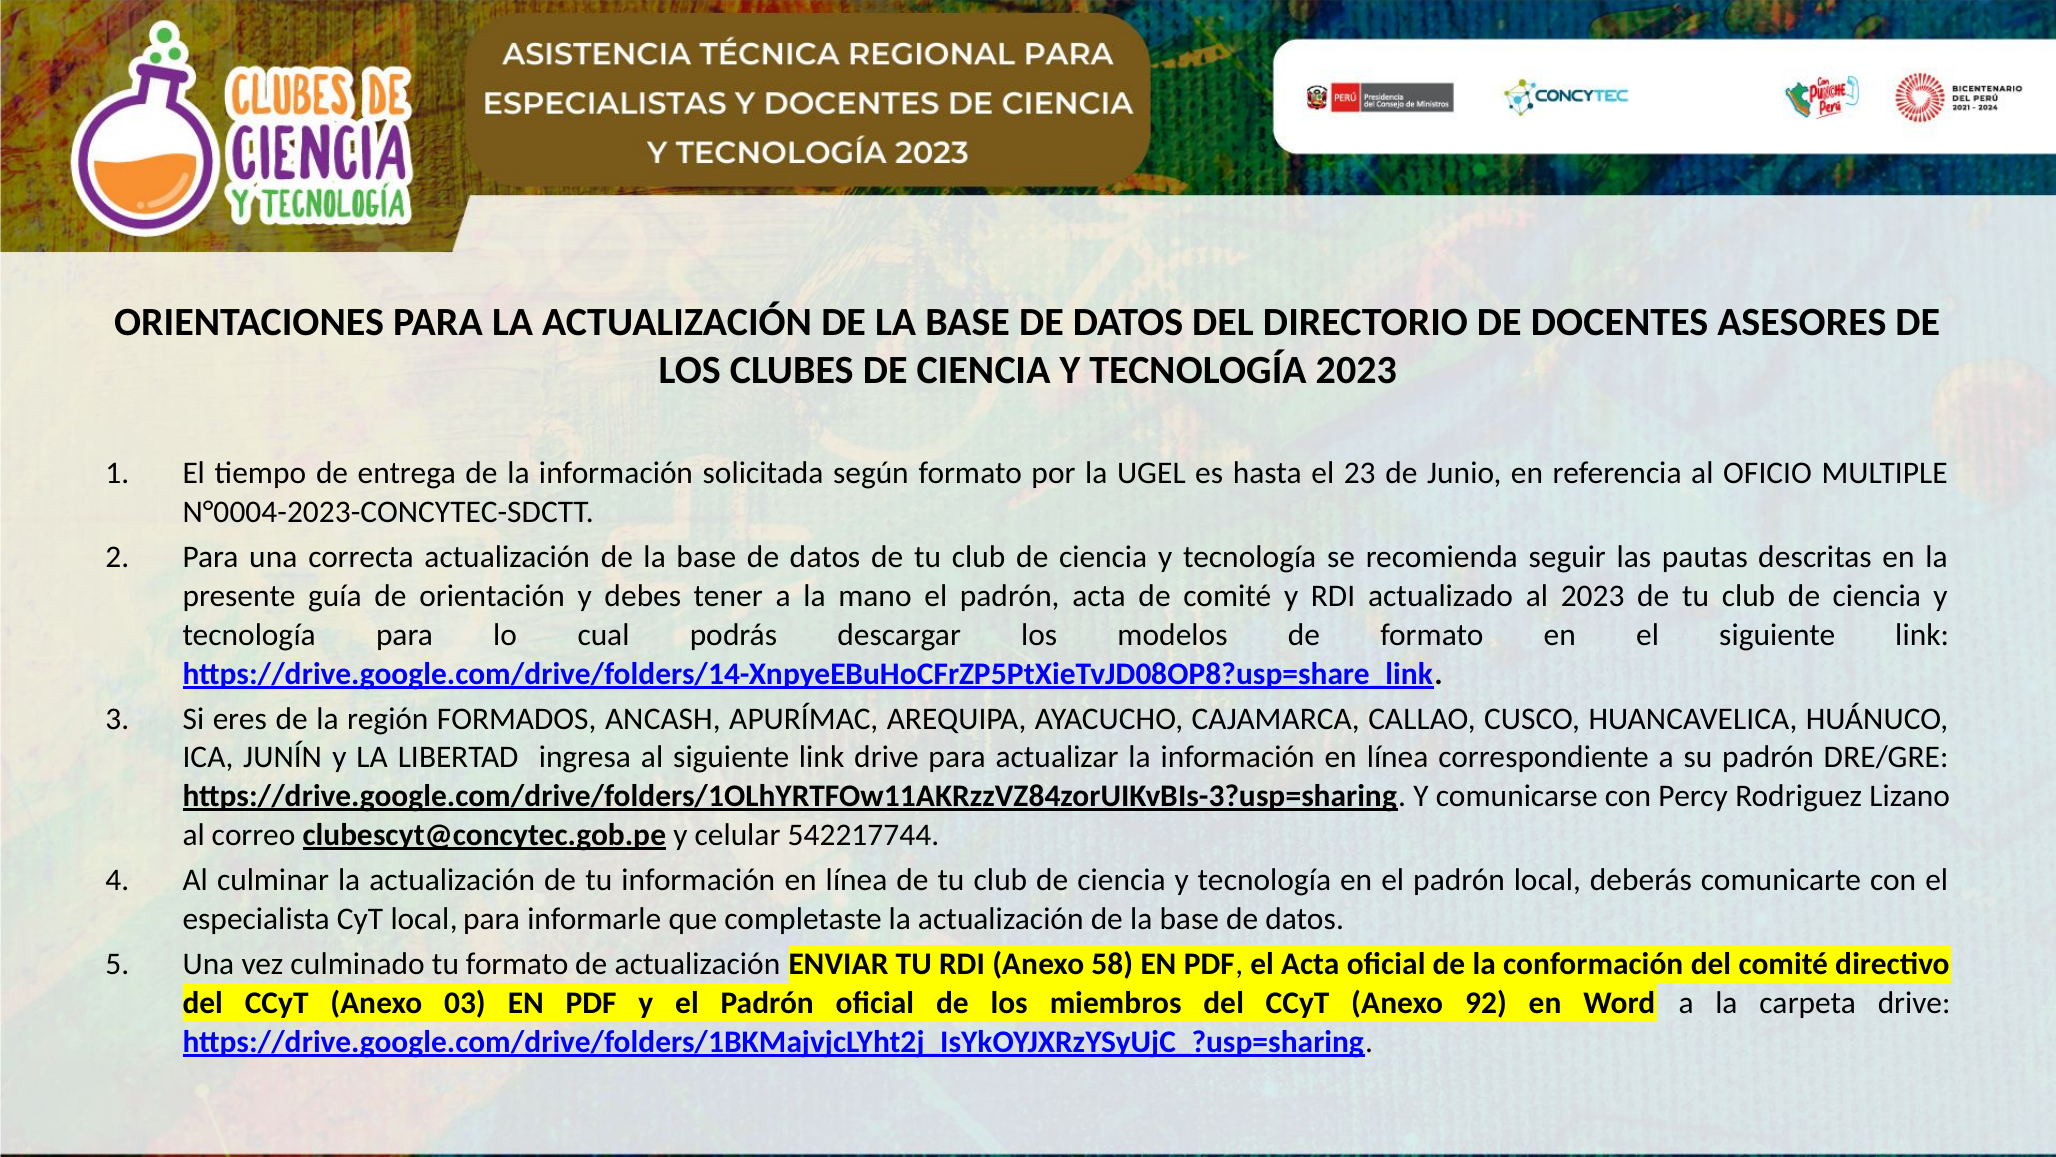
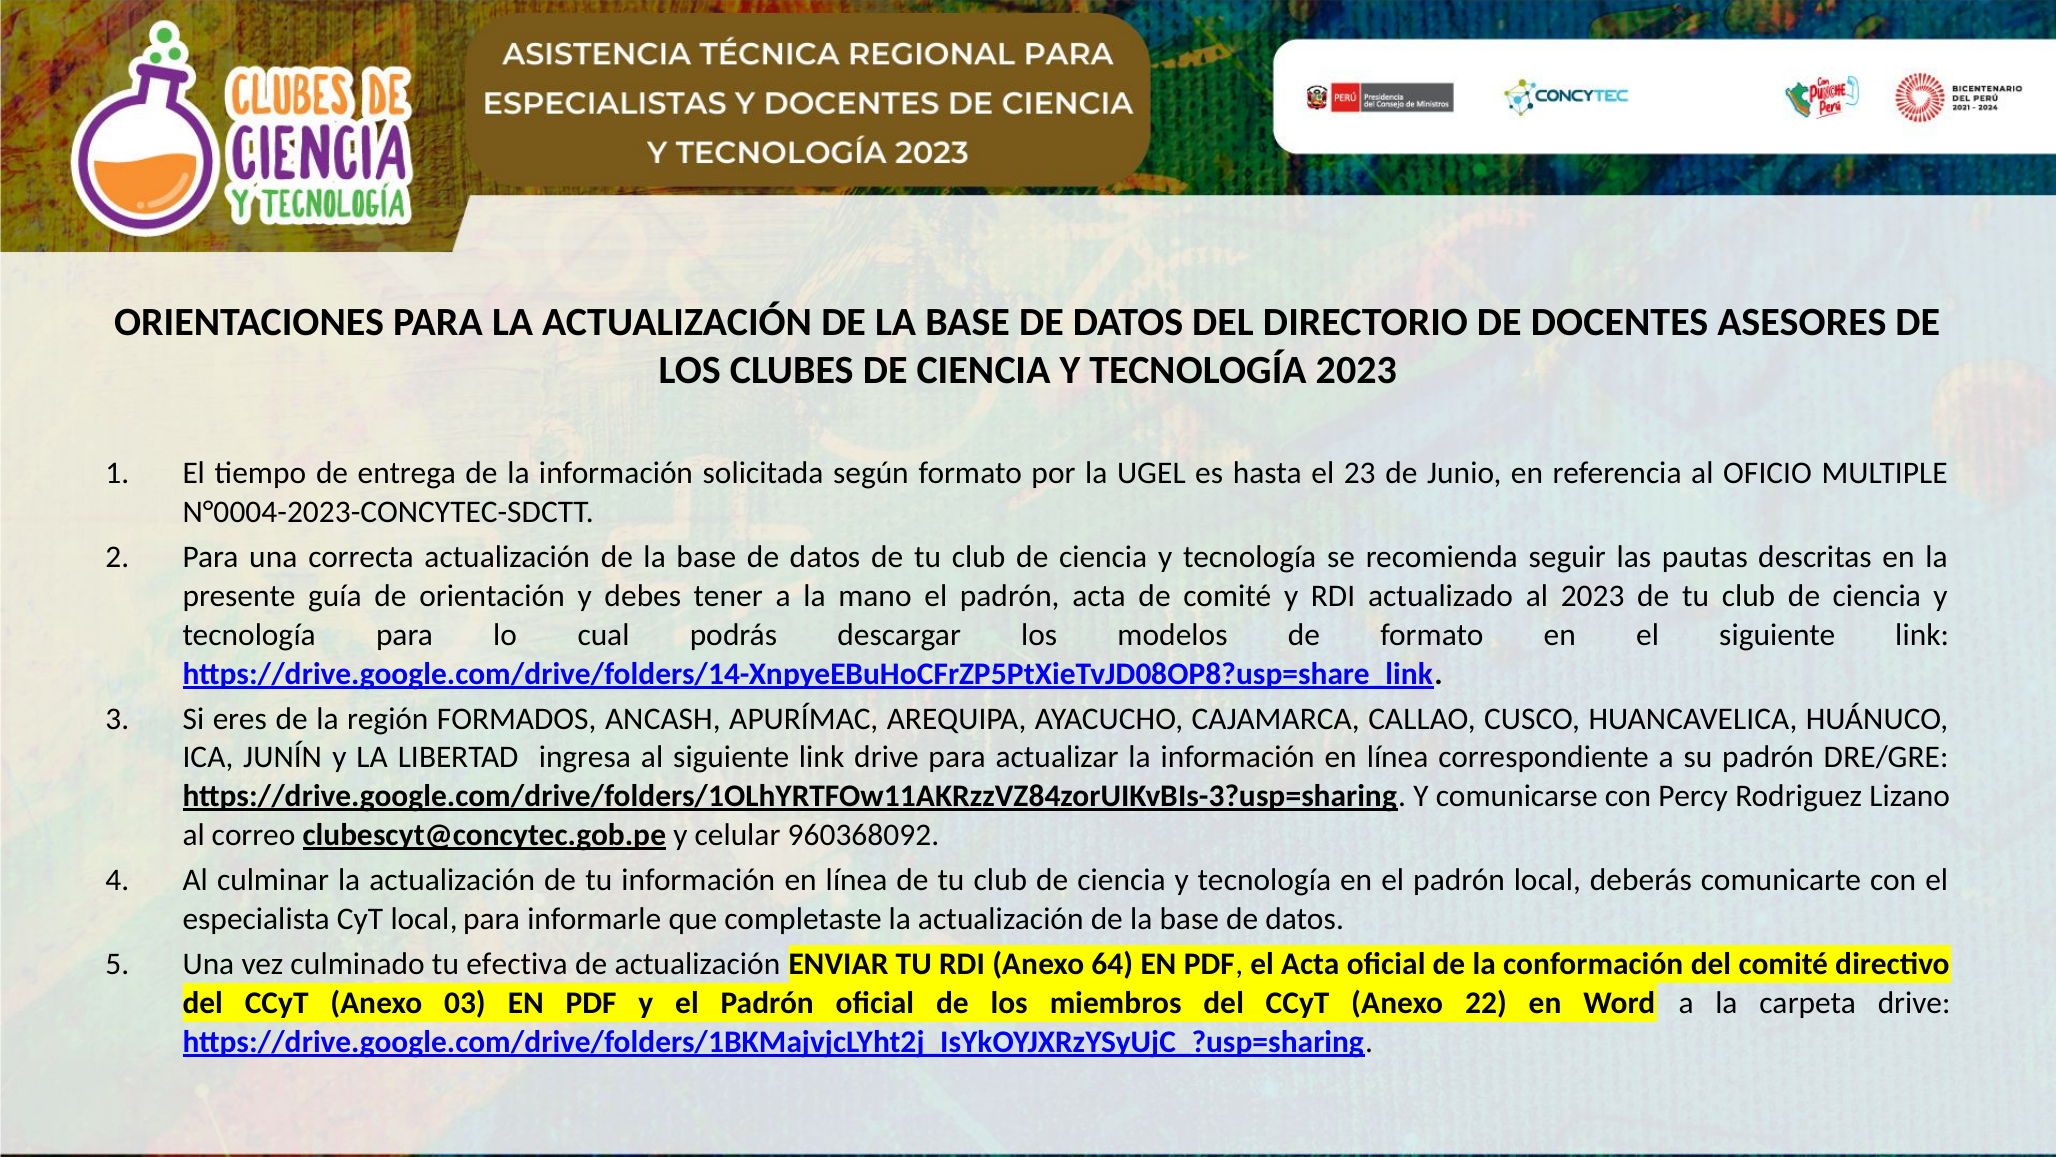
542217744: 542217744 -> 960368092 (863, 835)
tu formato: formato -> efectiva (517, 964)
58: 58 -> 64 (1112, 964)
92: 92 -> 22 (1486, 1002)
